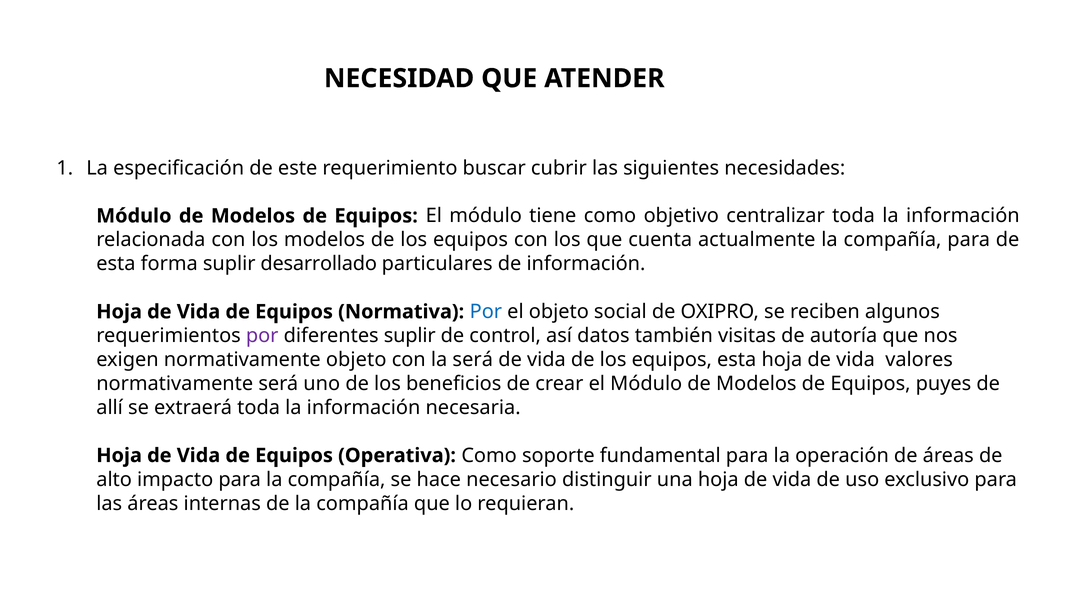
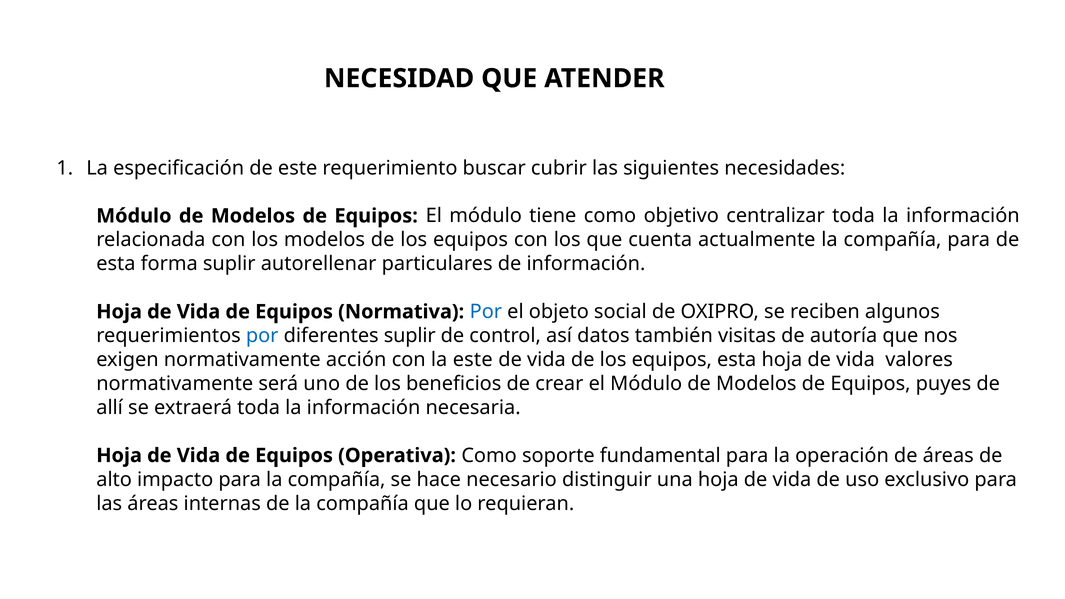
desarrollado: desarrollado -> autorellenar (319, 264)
por colour: purple -> blue (262, 336)
normativamente objeto: objeto -> acción (356, 360)
la será: será -> este (473, 360)
